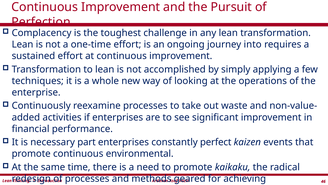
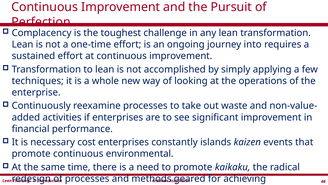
part: part -> cost (87, 142)
constantly perfect: perfect -> islands (216, 142)
